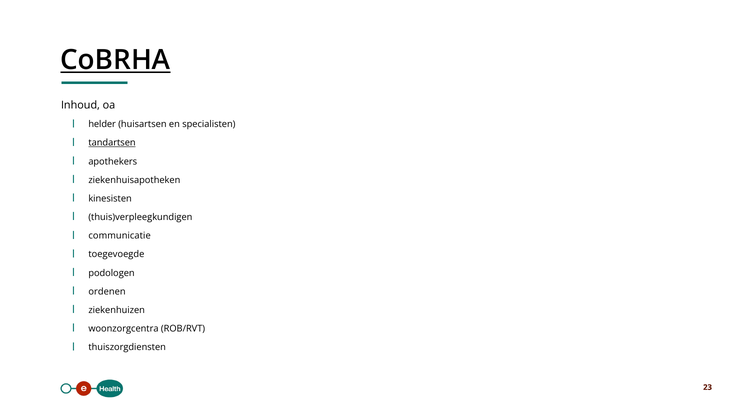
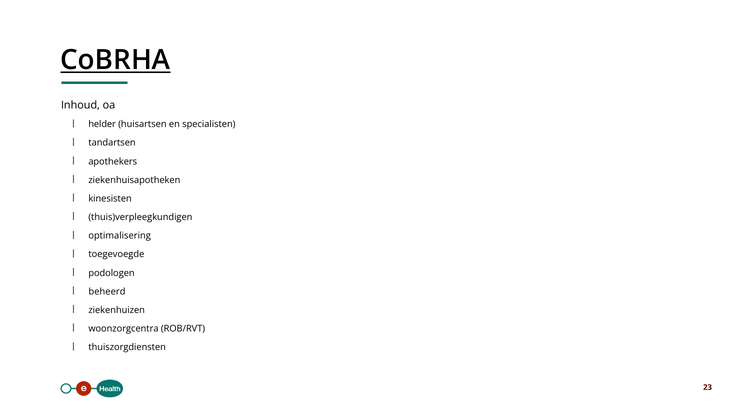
tandartsen underline: present -> none (112, 143)
communicatie: communicatie -> optimalisering (120, 235)
ordenen: ordenen -> beheerd (107, 291)
